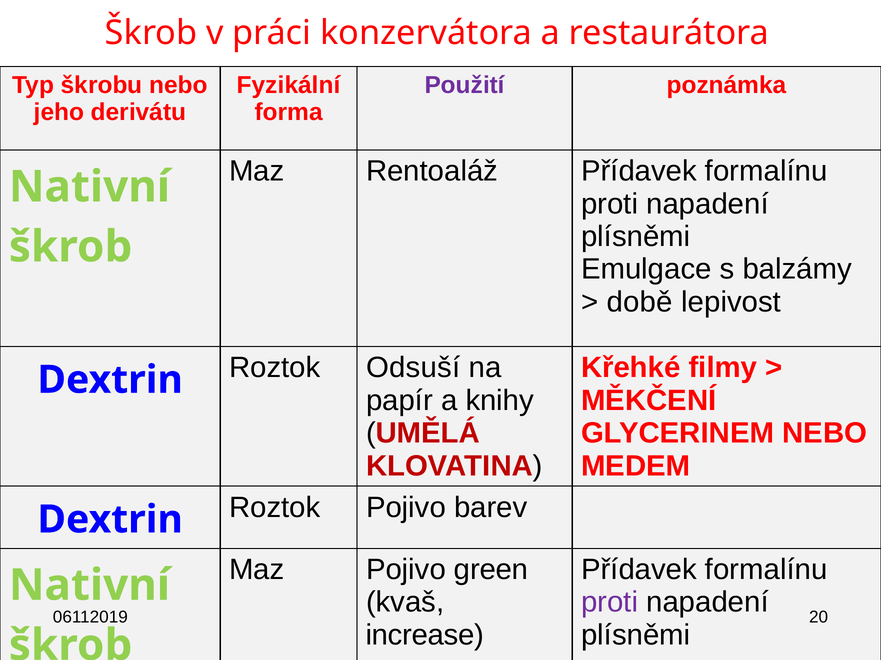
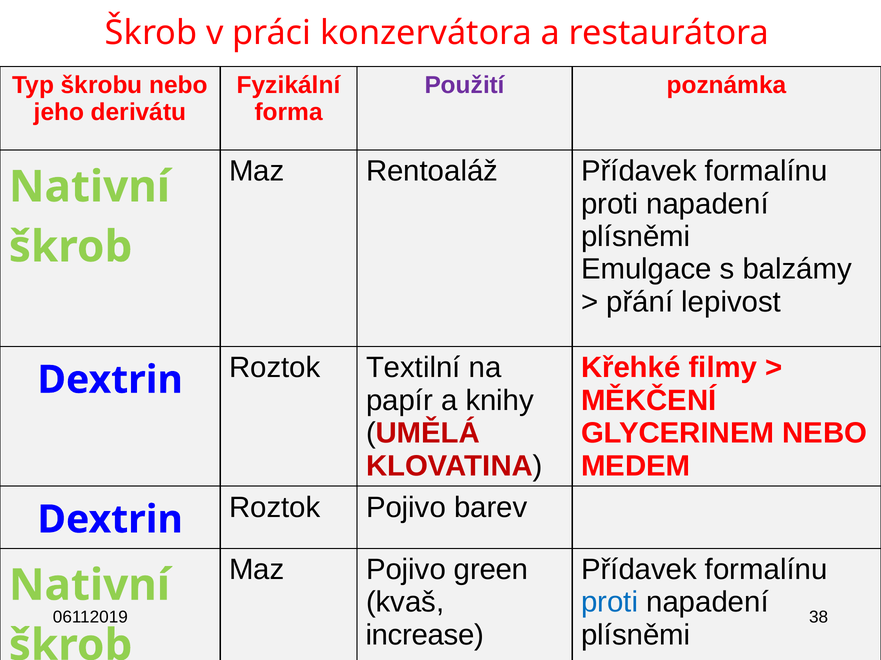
době: době -> přání (640, 302)
Odsuší: Odsuší -> Textilní (413, 368)
proti colour: purple -> blue (610, 603)
20: 20 -> 38 (819, 618)
